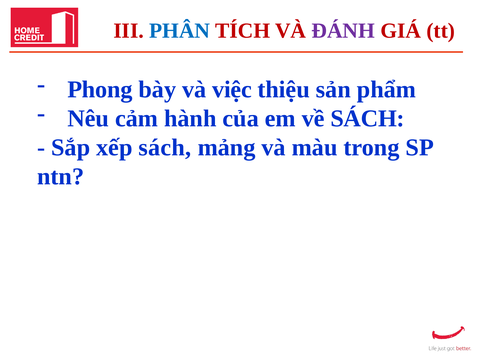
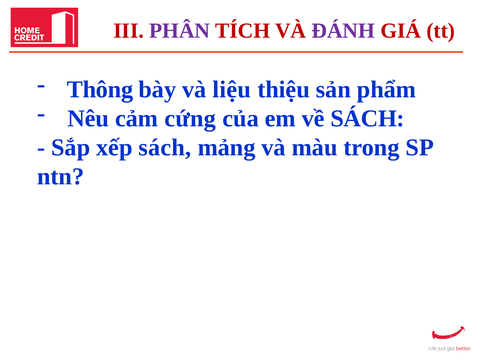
PHÂN colour: blue -> purple (180, 31)
Phong: Phong -> Thông (100, 90)
việc: việc -> liệu (232, 90)
hành: hành -> cứng (190, 119)
